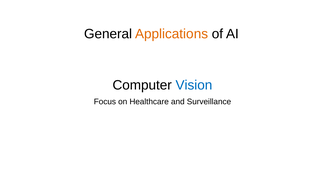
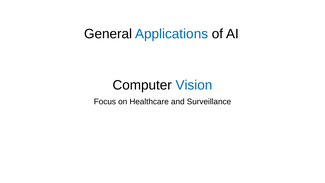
Applications colour: orange -> blue (172, 34)
